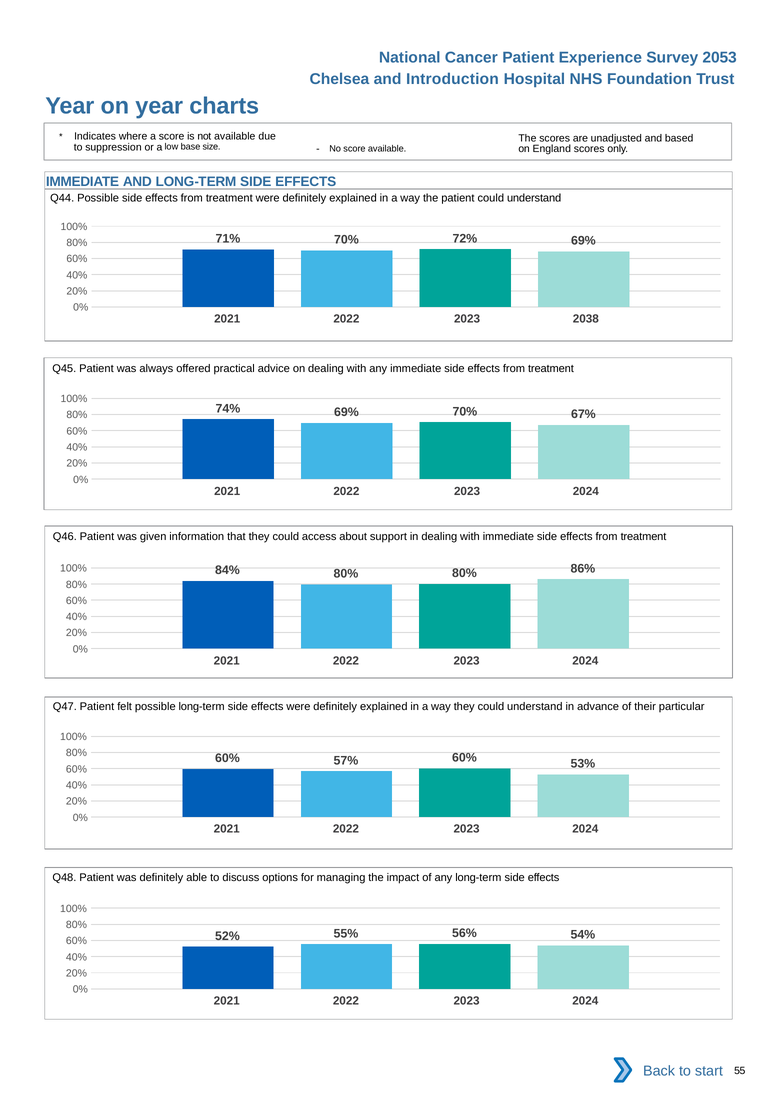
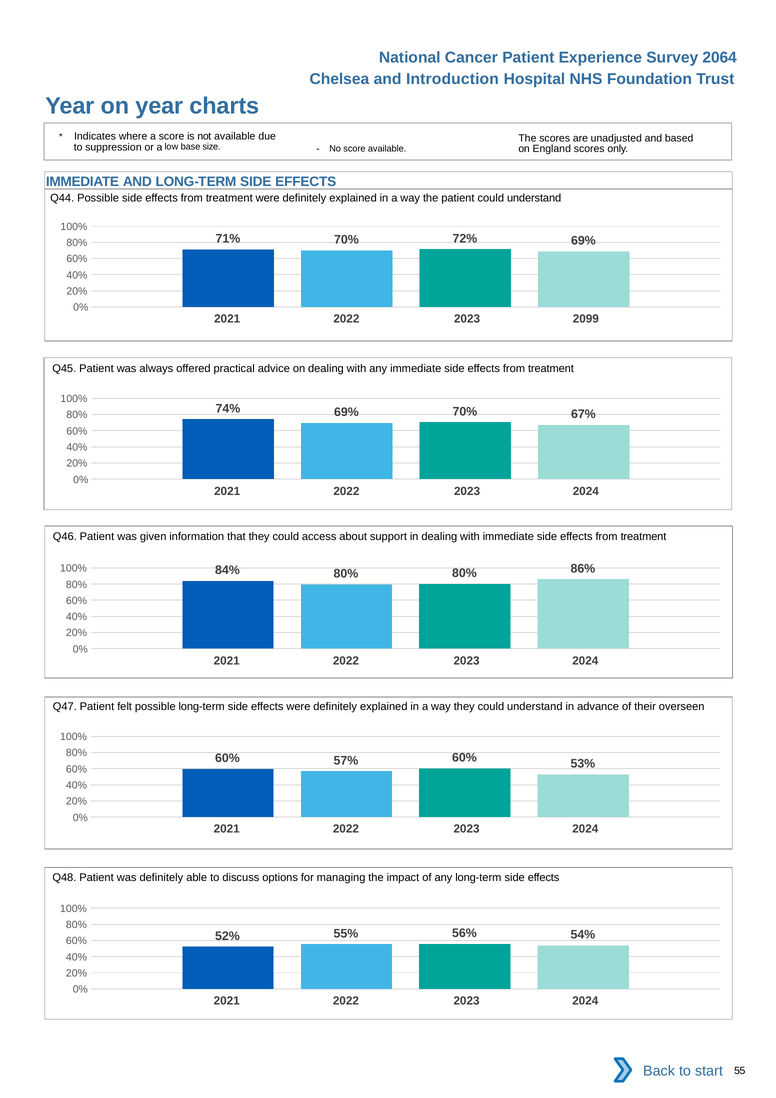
2053: 2053 -> 2064 (720, 58)
2038: 2038 -> 2099 (586, 319)
particular: particular -> overseen (682, 707)
